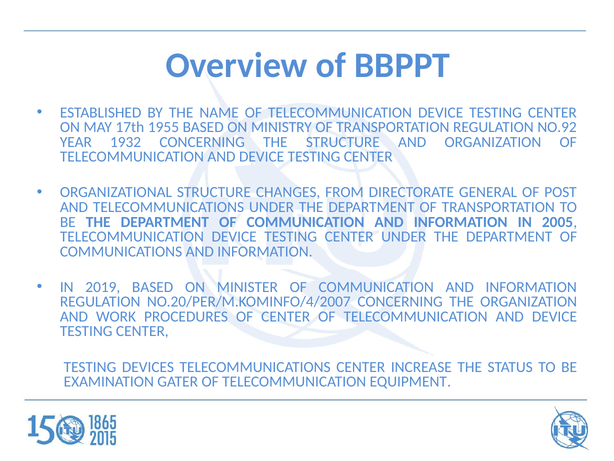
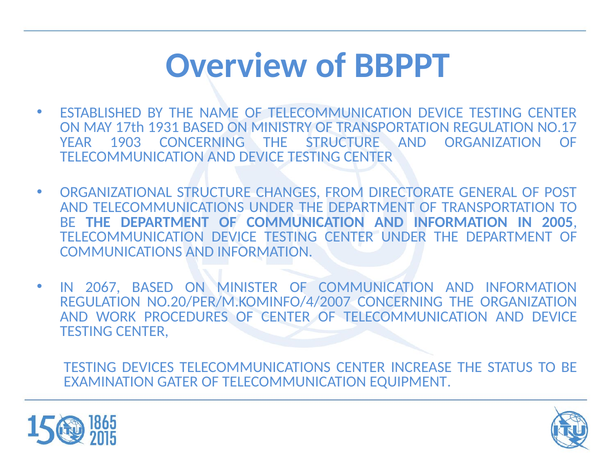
1955: 1955 -> 1931 (163, 127)
NO.92: NO.92 -> NO.17 (557, 127)
1932: 1932 -> 1903 (126, 142)
2019: 2019 -> 2067 (103, 287)
